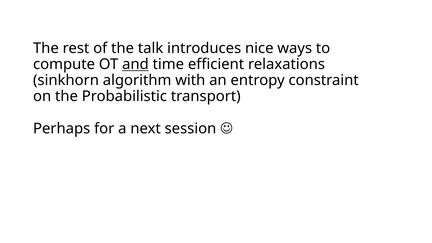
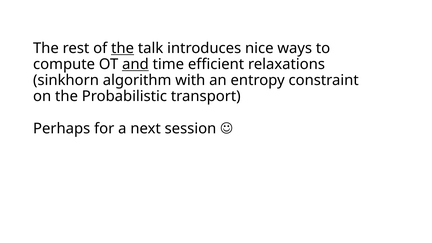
the underline: none -> present (123, 48)
